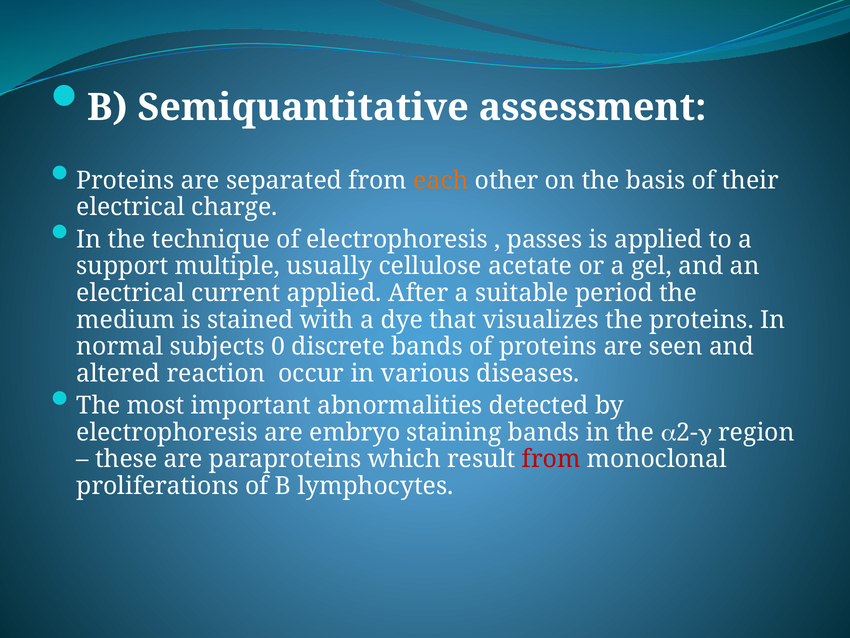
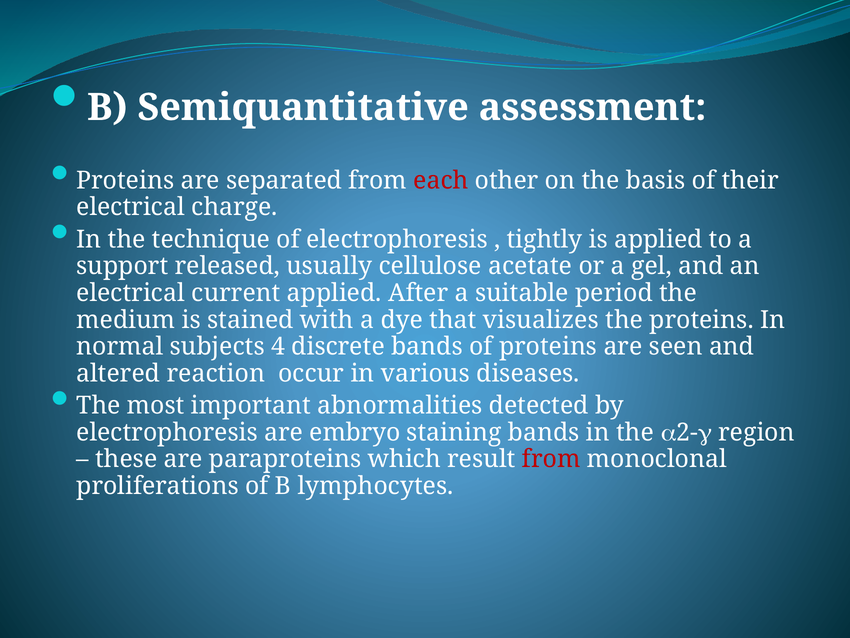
each colour: orange -> red (441, 180)
passes: passes -> tightly (545, 239)
multiple: multiple -> released (227, 266)
0: 0 -> 4 (278, 346)
